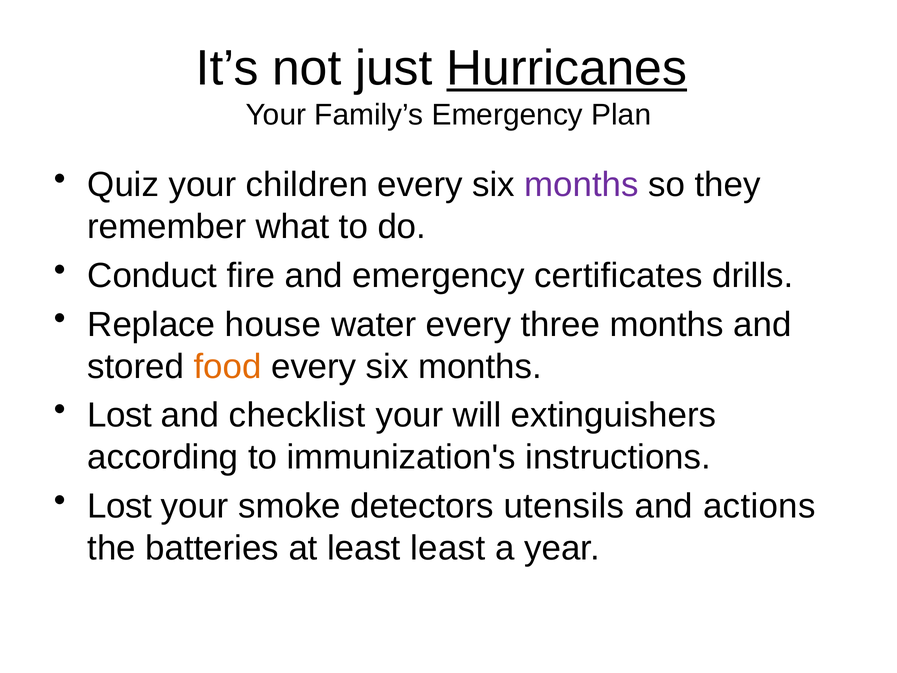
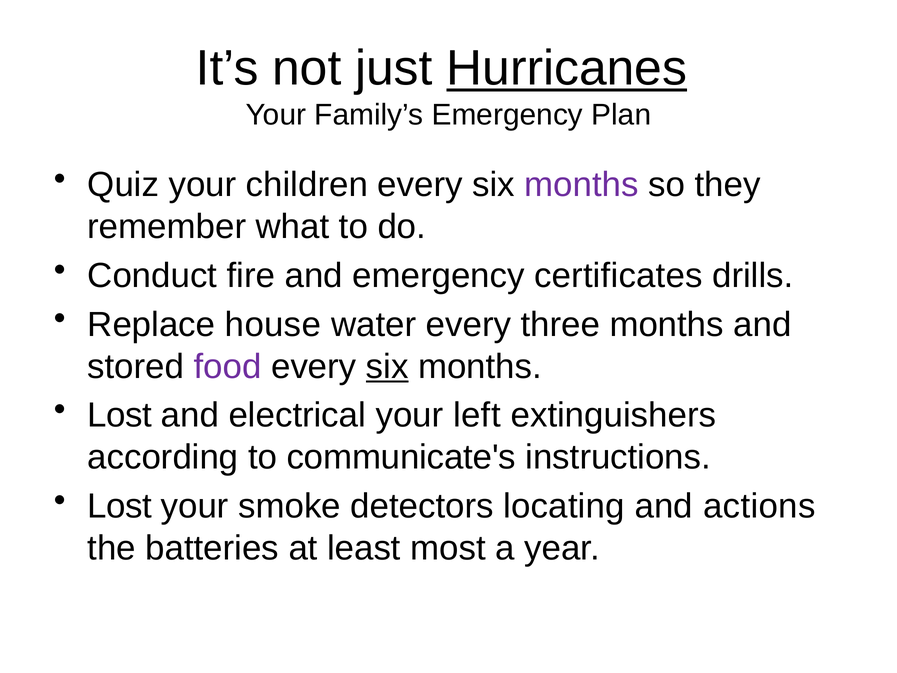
food colour: orange -> purple (228, 366)
six underline: none -> present (387, 366)
checklist: checklist -> electrical (297, 415)
will: will -> left (477, 415)
immunization's: immunization's -> communicate's (401, 457)
utensils: utensils -> locating (564, 506)
least least: least -> most (448, 548)
